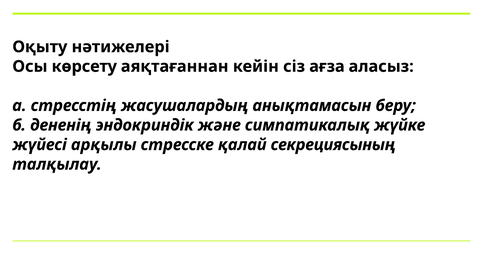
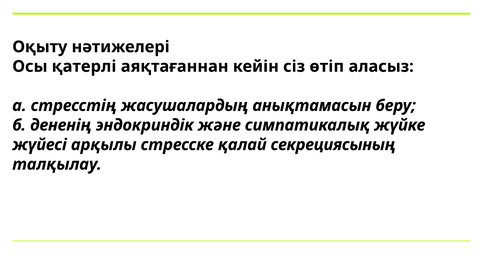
көрсету: көрсету -> қатерлі (84, 67)
ағза: ағза -> өтіп (327, 67)
